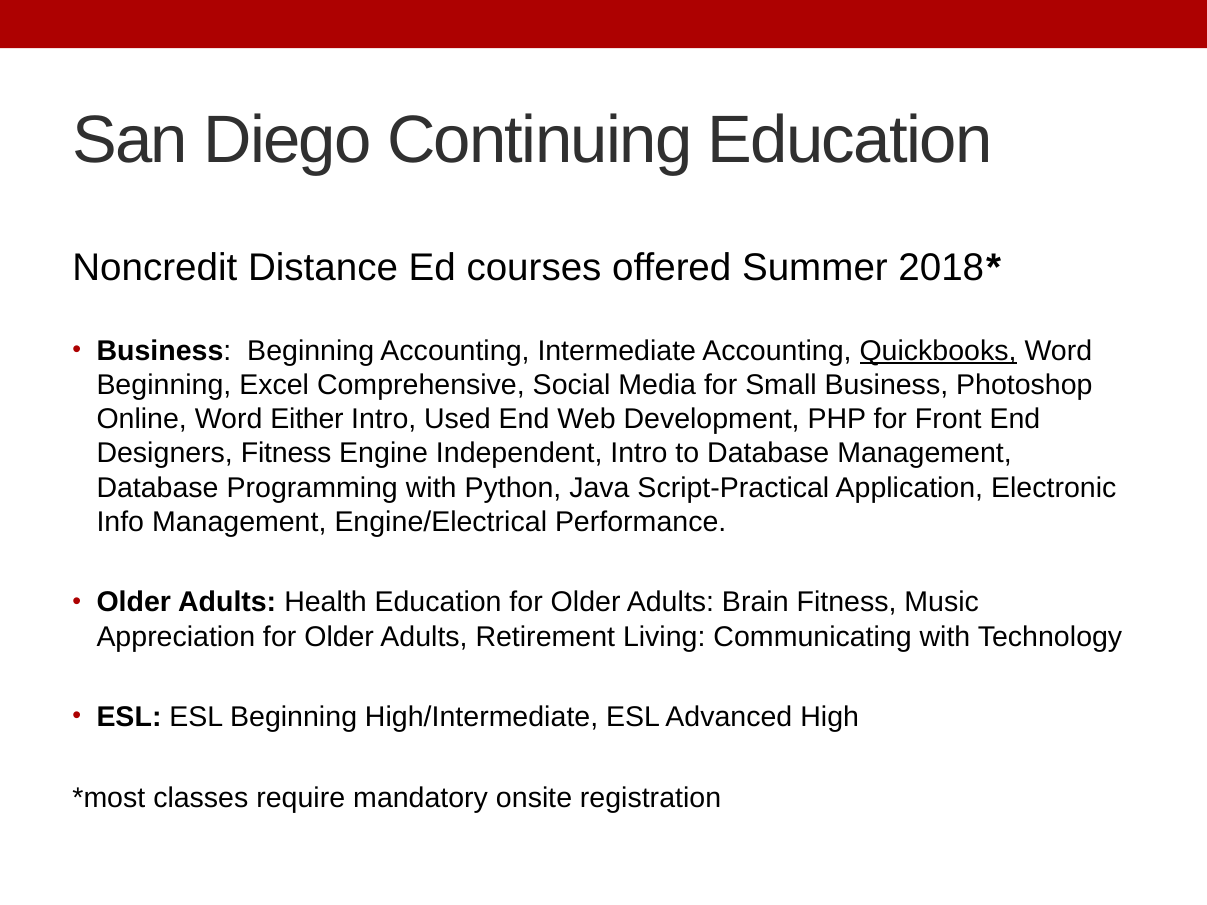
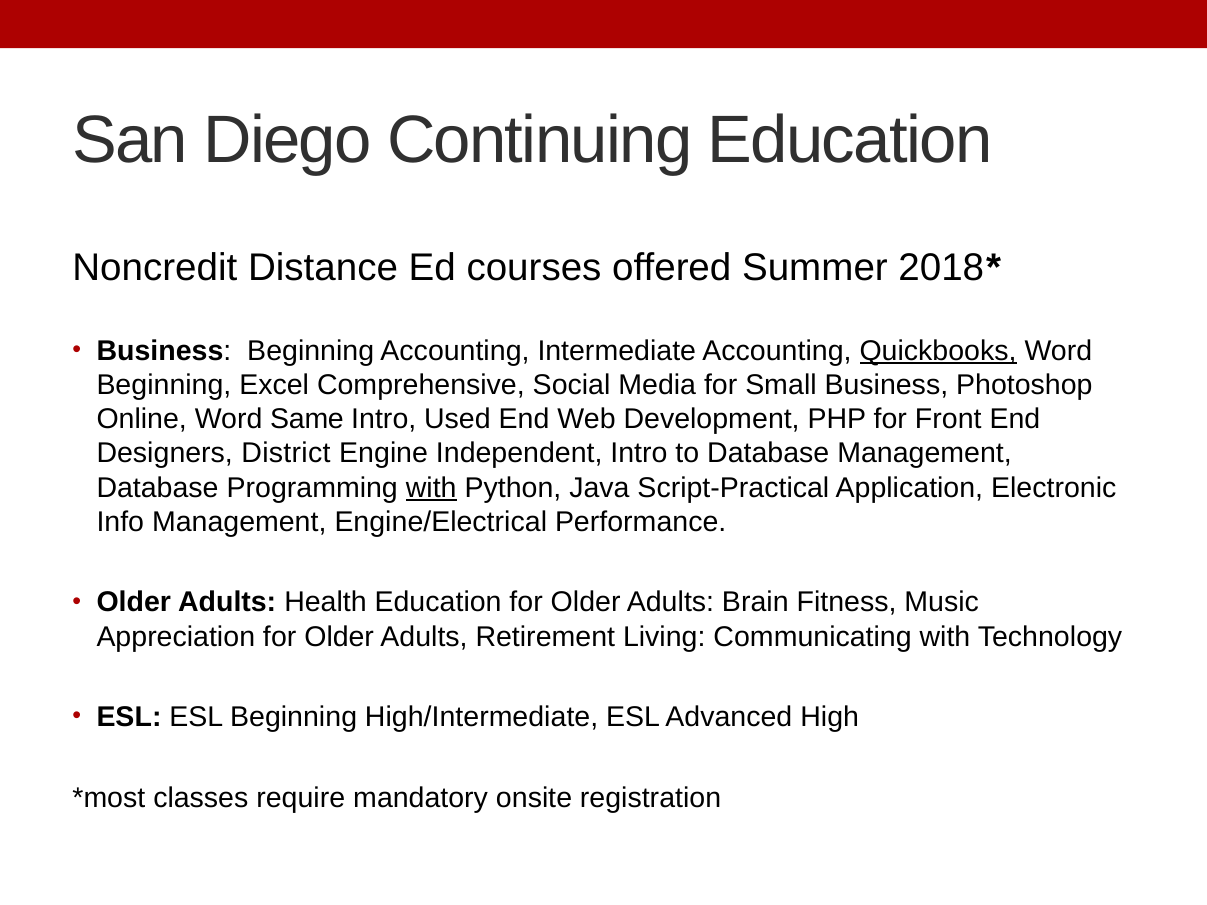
Either: Either -> Same (307, 420)
Designers Fitness: Fitness -> District (286, 454)
with underline: none -> present (431, 488)
